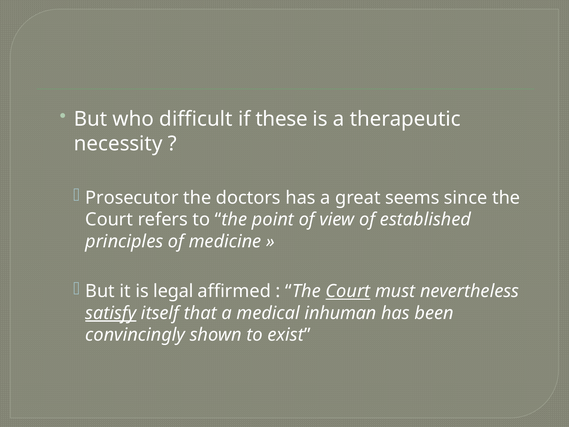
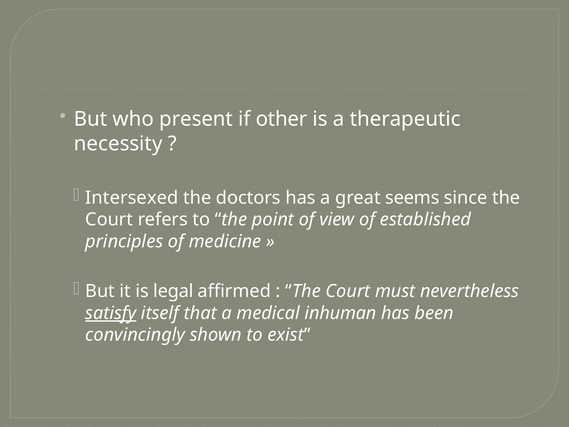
difficult: difficult -> present (196, 119)
these: these -> other (282, 119)
Prosecutor: Prosecutor -> Intersexed (132, 198)
Court underline: present -> none (348, 291)
